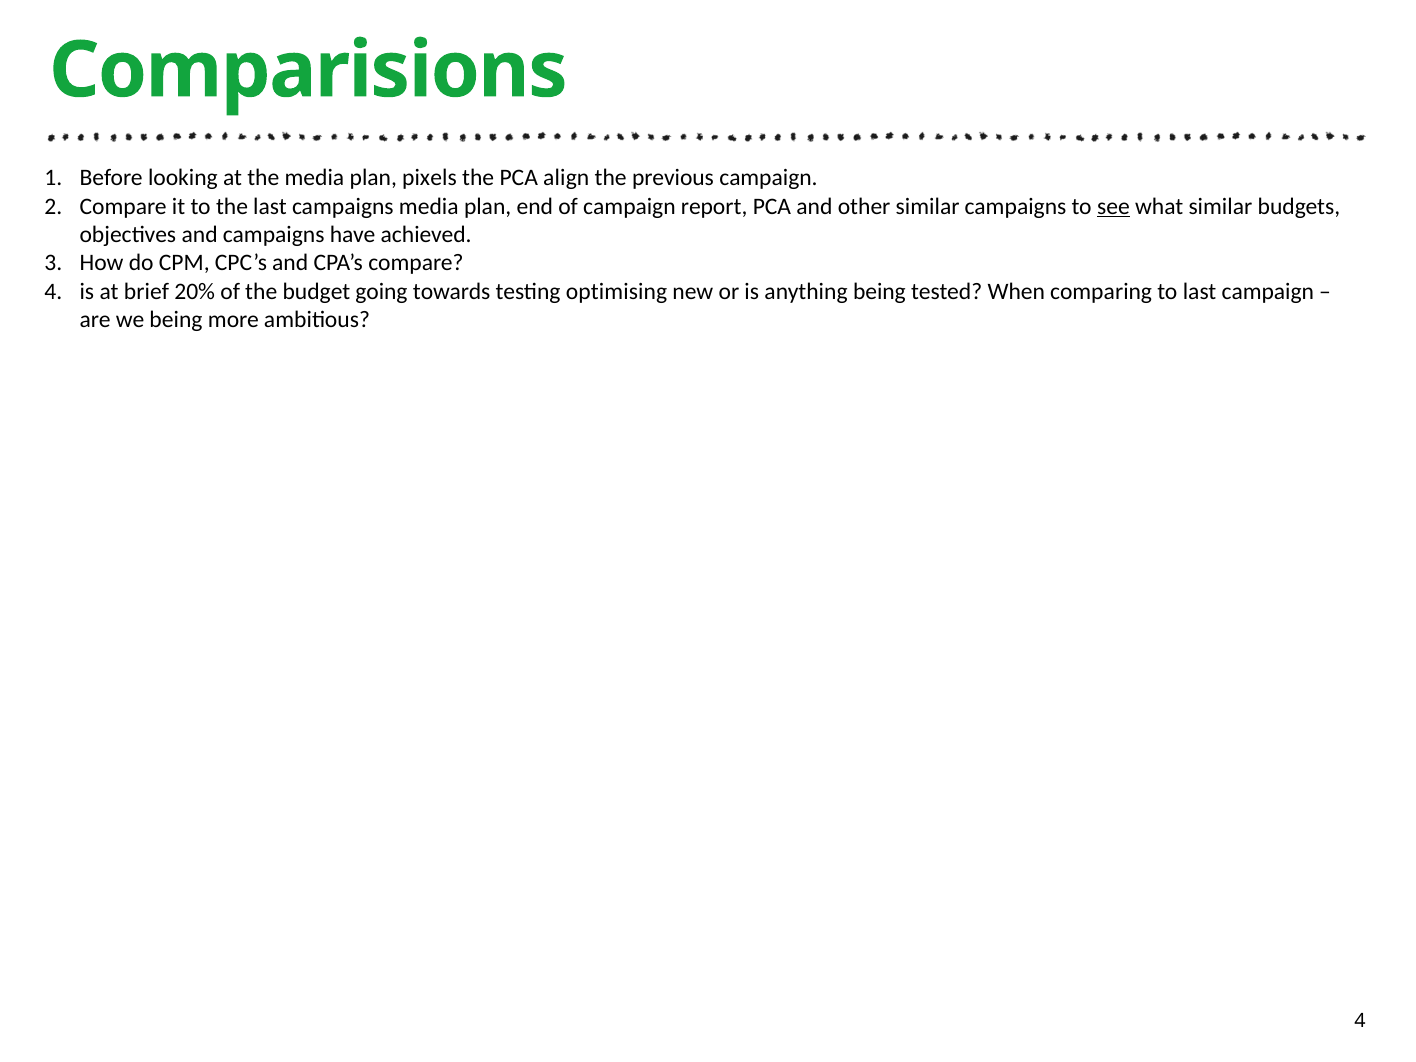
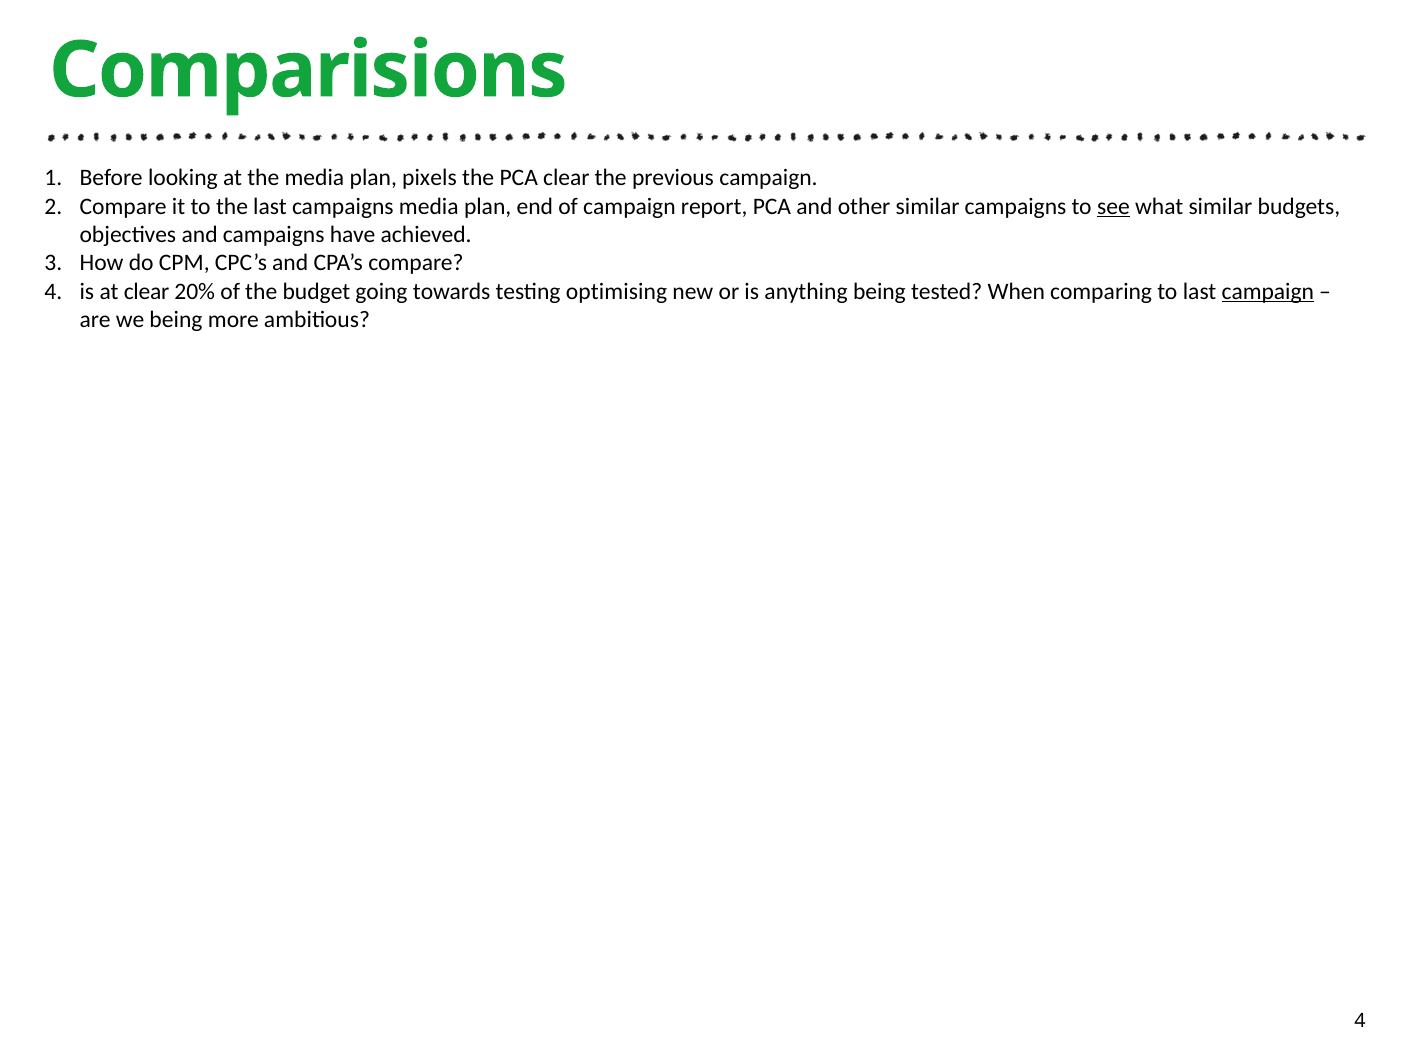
PCA align: align -> clear (566, 178)
at brief: brief -> clear (147, 291)
campaign underline: none -> present (1268, 291)
